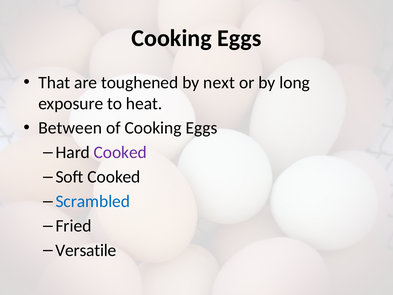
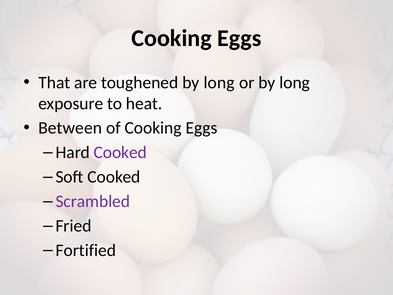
toughened by next: next -> long (219, 82)
Scrambled colour: blue -> purple (93, 201)
Versatile: Versatile -> Fortified (86, 250)
